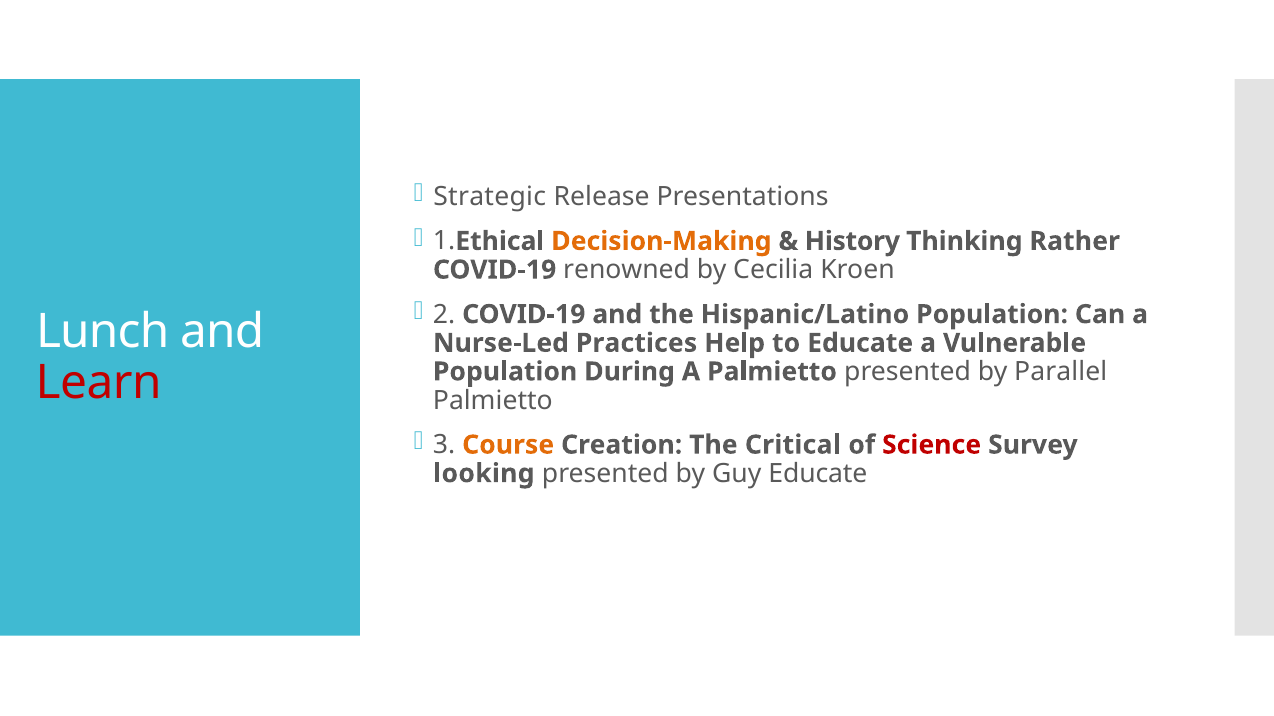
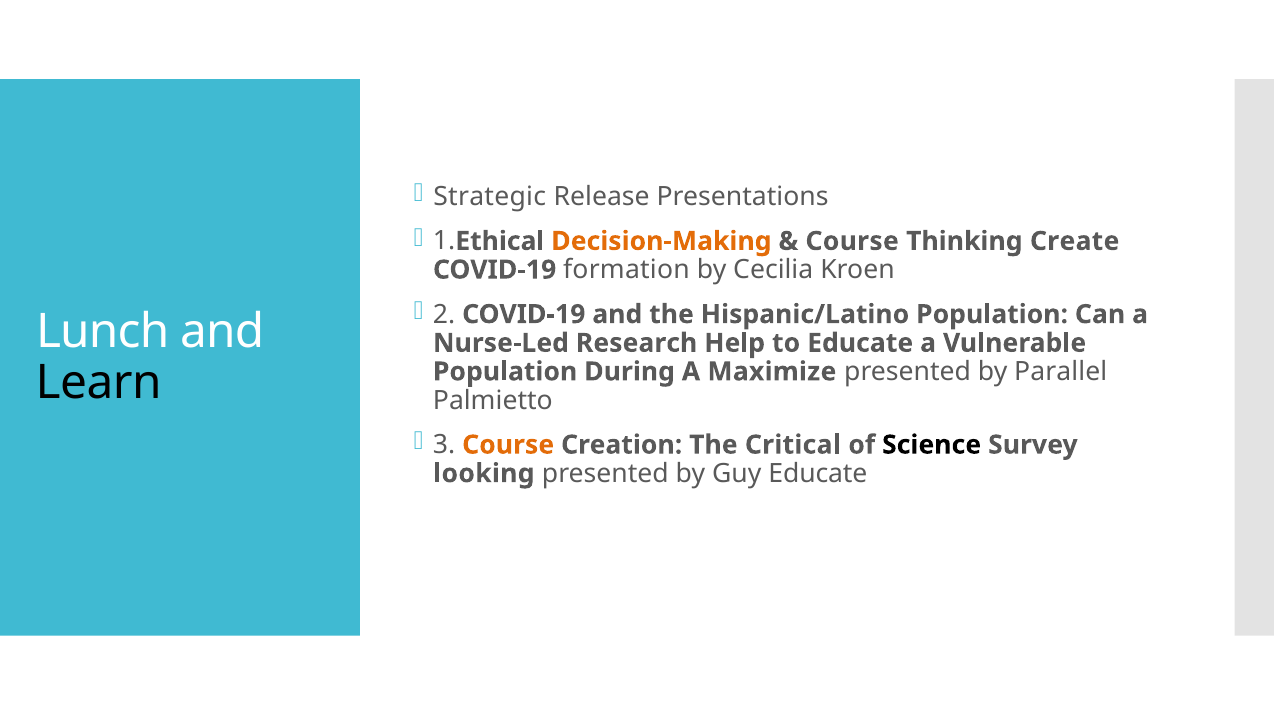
History: History -> Course (852, 241)
Rather: Rather -> Create (1075, 241)
renowned: renowned -> formation (626, 270)
Practices: Practices -> Research (637, 343)
A Palmietto: Palmietto -> Maximize (772, 372)
Learn colour: red -> black (99, 383)
Science colour: red -> black (932, 445)
